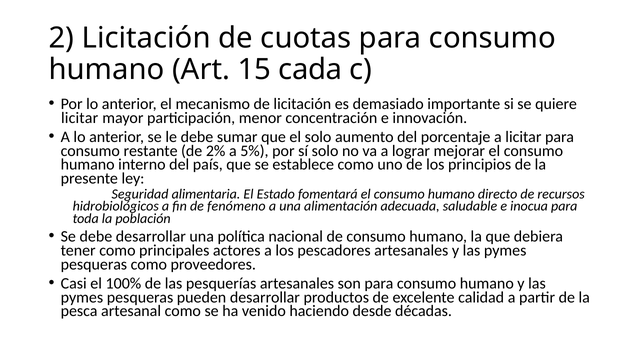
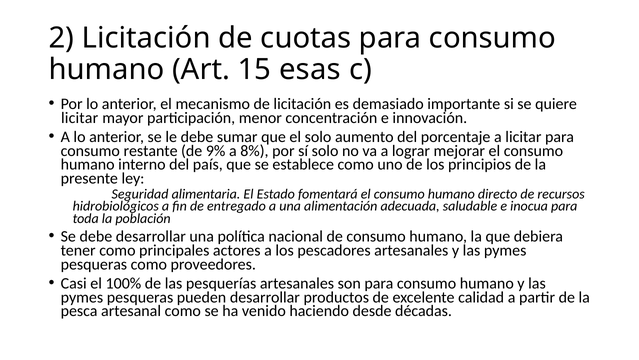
cada: cada -> esas (310, 69)
2%: 2% -> 9% (216, 151)
5%: 5% -> 8% (254, 151)
fenómeno: fenómeno -> entregado (236, 206)
